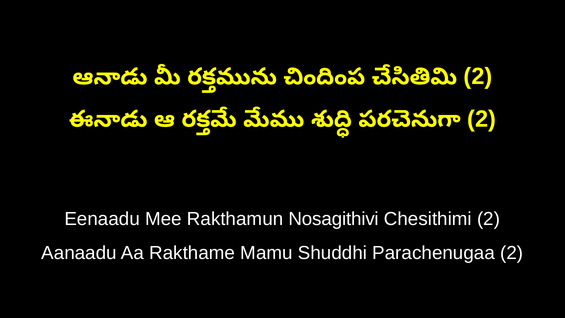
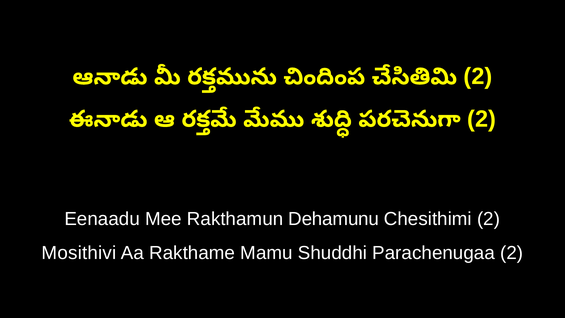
Nosagithivi: Nosagithivi -> Dehamunu (334, 219)
Aanaadu: Aanaadu -> Mosithivi (79, 253)
